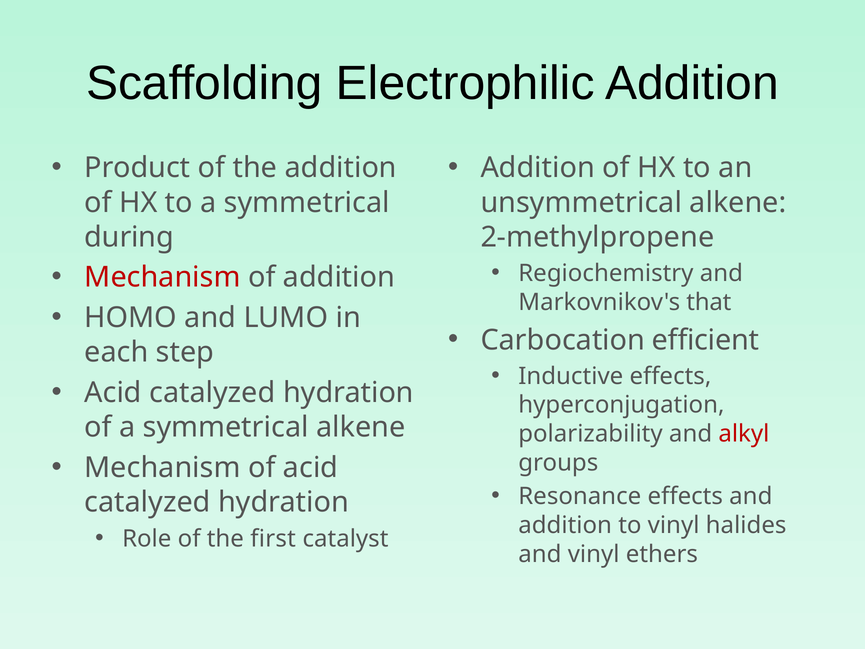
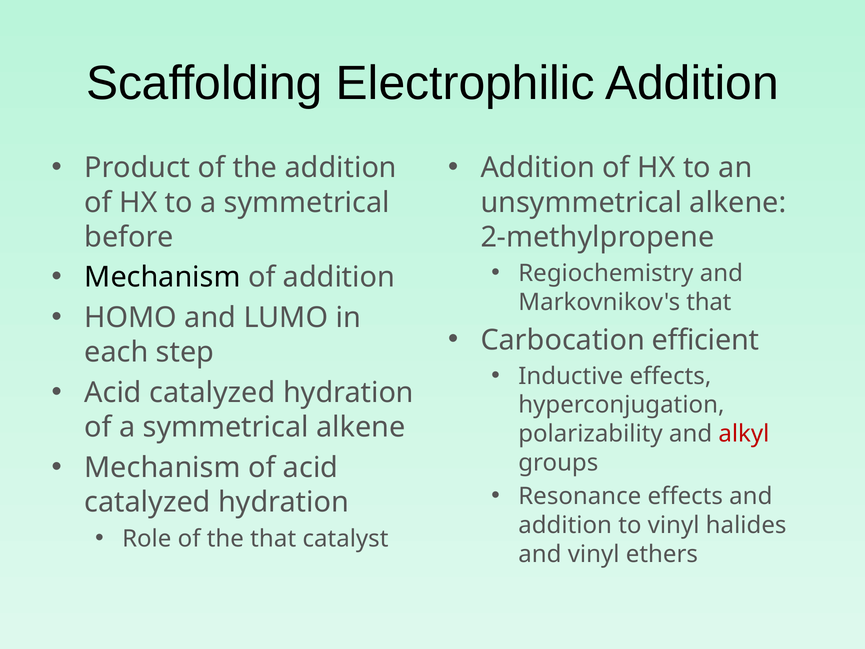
during: during -> before (129, 237)
Mechanism colour: red -> black (162, 277)
the first: first -> that (273, 538)
